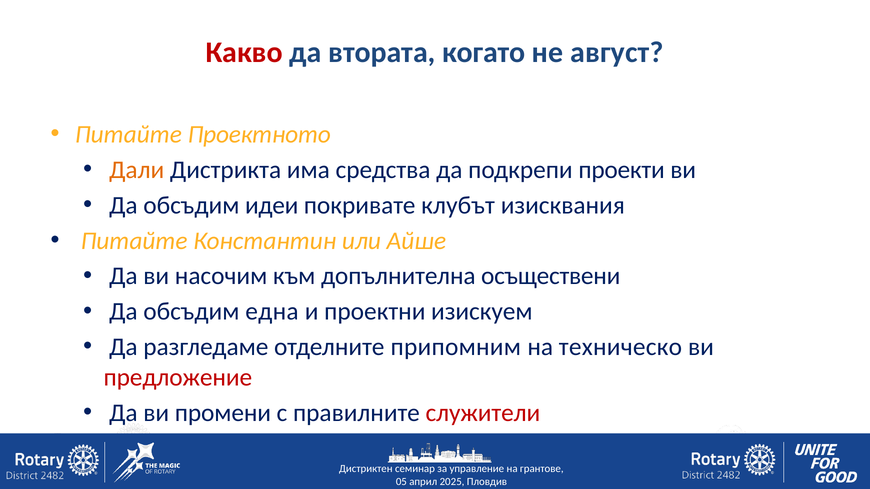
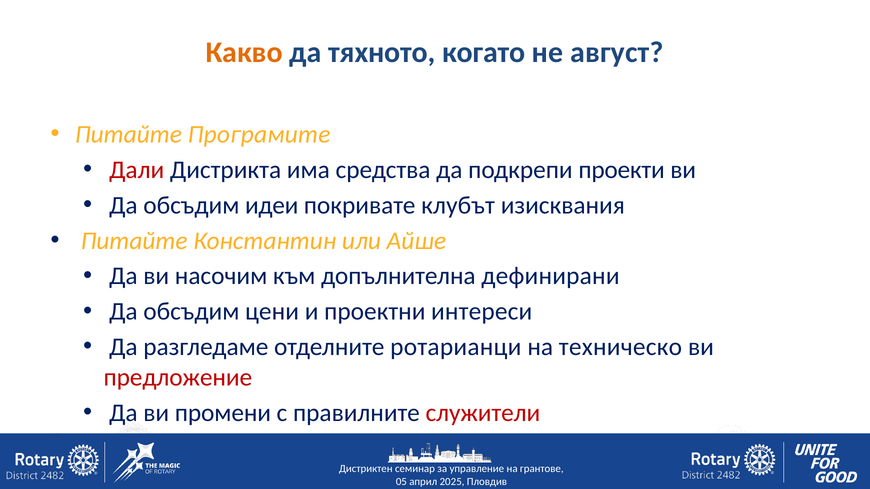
Какво colour: red -> orange (244, 53)
втората: втората -> тяхното (382, 53)
Проектното: Проектното -> Програмите (259, 134)
Дали colour: orange -> red (137, 170)
осъществени: осъществени -> дефинирани (550, 276)
една: една -> цени (272, 312)
изискуем: изискуем -> интереси (482, 312)
припомним: припомним -> ротарианци (456, 347)
